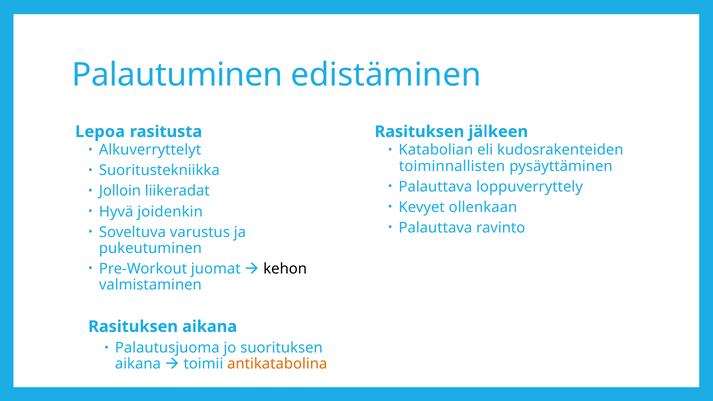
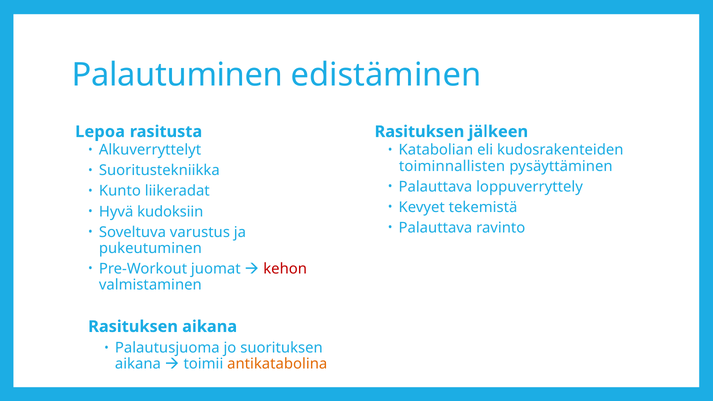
Jolloin: Jolloin -> Kunto (120, 191)
ollenkaan: ollenkaan -> tekemistä (483, 207)
joidenkin: joidenkin -> kudoksiin (170, 212)
kehon colour: black -> red (285, 269)
